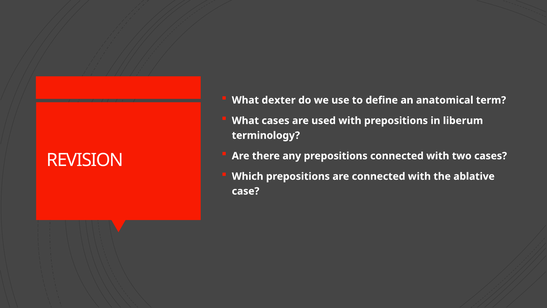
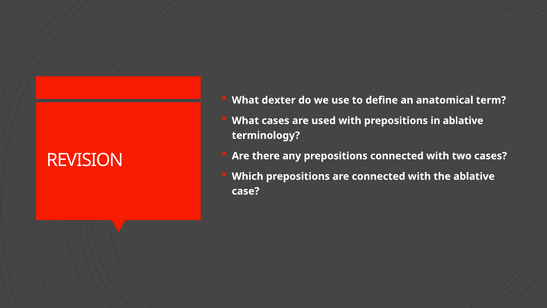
in liberum: liberum -> ablative (463, 121)
